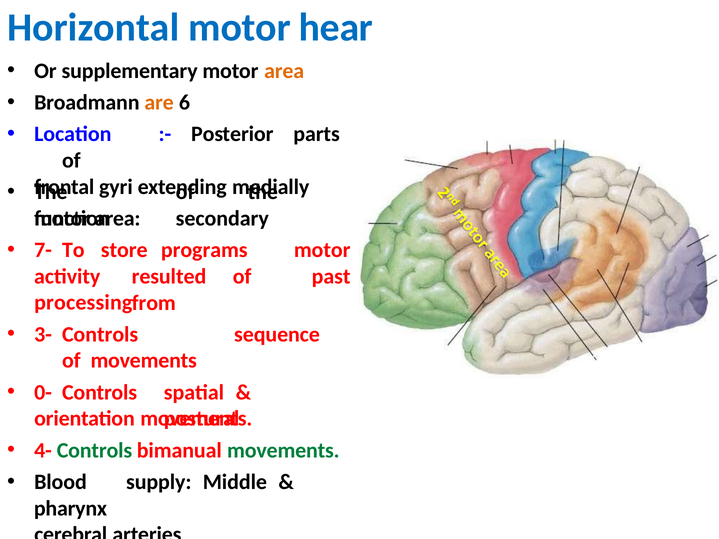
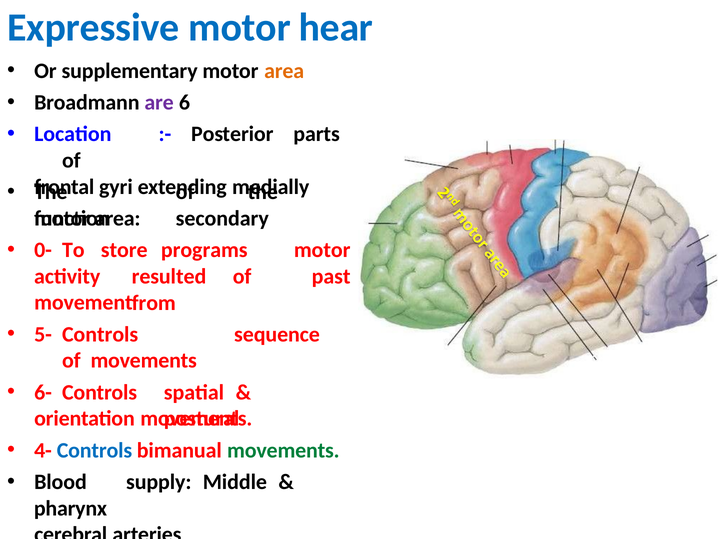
Horizontal: Horizontal -> Expressive (93, 28)
are colour: orange -> purple (159, 102)
7-: 7- -> 0- (43, 250)
processing: processing -> movement (83, 303)
3-: 3- -> 5- (43, 335)
0-: 0- -> 6- (43, 393)
Controls colour: green -> blue (94, 451)
